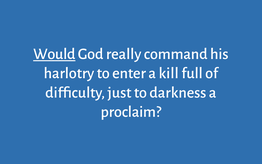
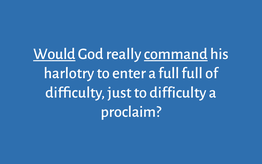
command underline: none -> present (176, 54)
a kill: kill -> full (169, 73)
to darkness: darkness -> difficulty (178, 92)
